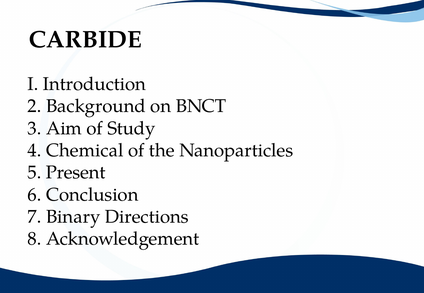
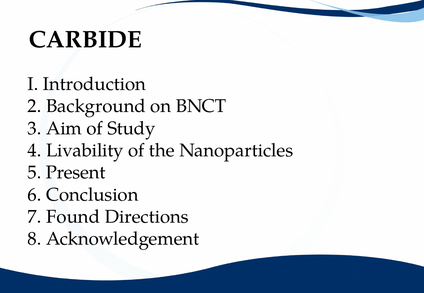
Chemical: Chemical -> Livability (85, 151)
Binary: Binary -> Found (73, 217)
